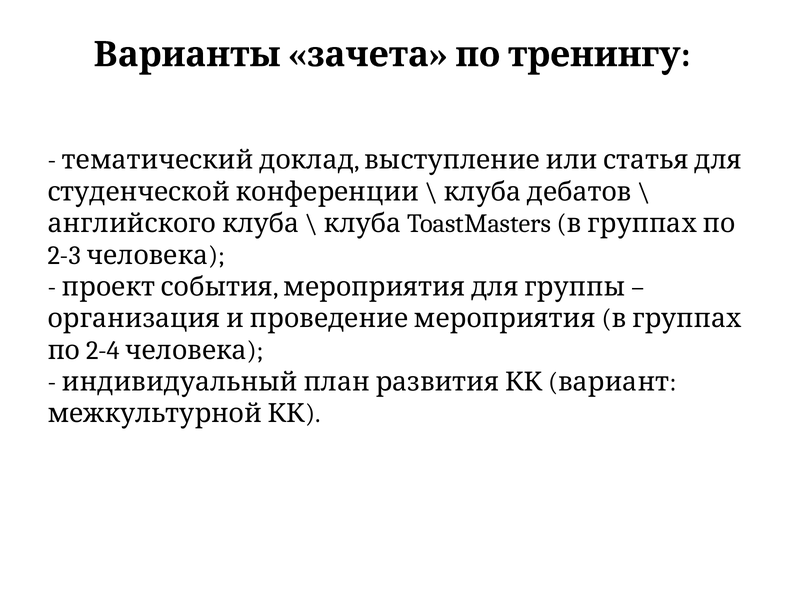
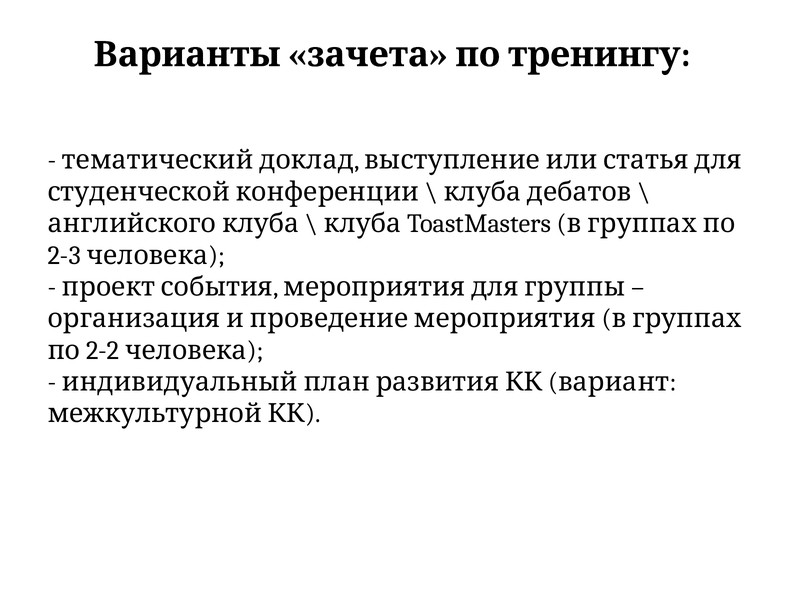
2-4: 2-4 -> 2-2 (103, 350)
